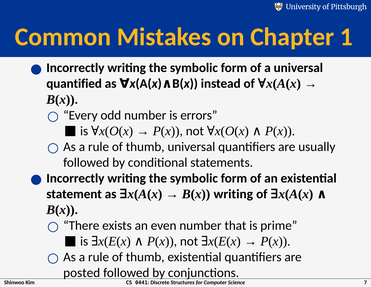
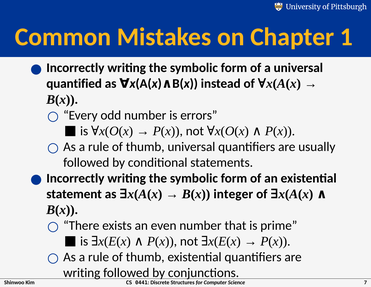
B(x writing: writing -> integer (233, 194)
posted: posted -> writing (82, 273)
